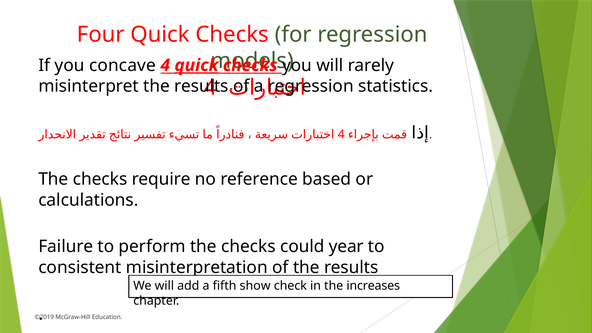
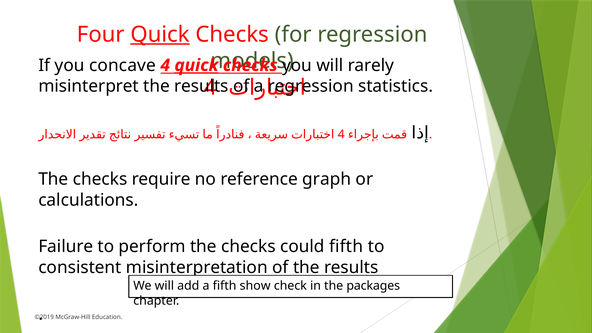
Quick underline: none -> present (160, 34)
based: based -> graph (327, 179)
could year: year -> fifth (346, 247)
increases: increases -> packages (373, 286)
